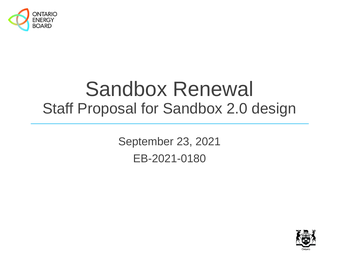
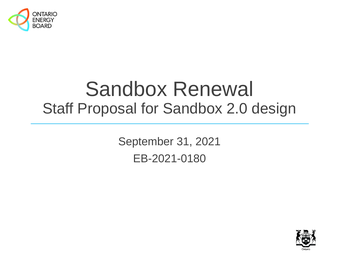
23: 23 -> 31 (185, 141)
